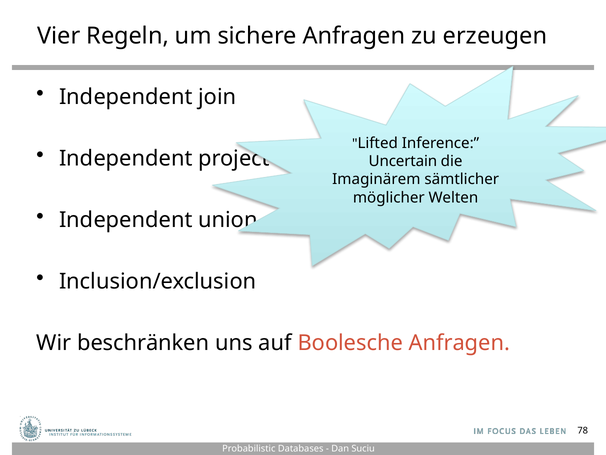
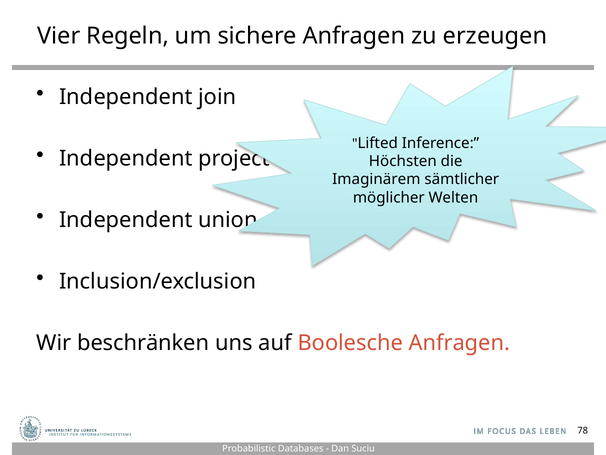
Uncertain: Uncertain -> Höchsten (403, 161)
